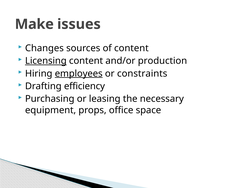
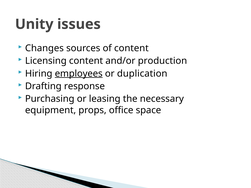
Make: Make -> Unity (34, 24)
Licensing underline: present -> none (46, 61)
constraints: constraints -> duplication (142, 74)
efficiency: efficiency -> response (84, 86)
